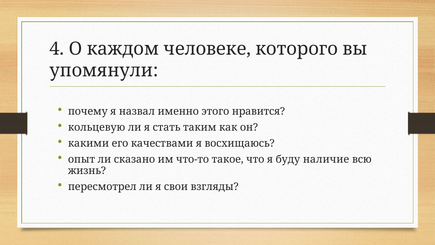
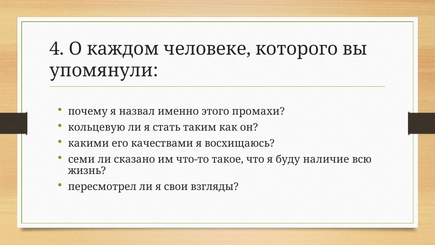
нравится: нравится -> промахи (258, 111)
опыт: опыт -> семи (81, 159)
